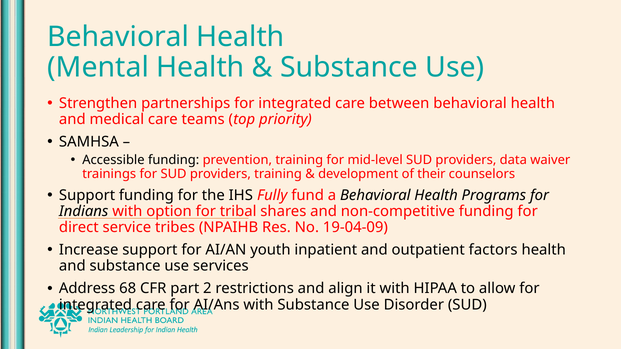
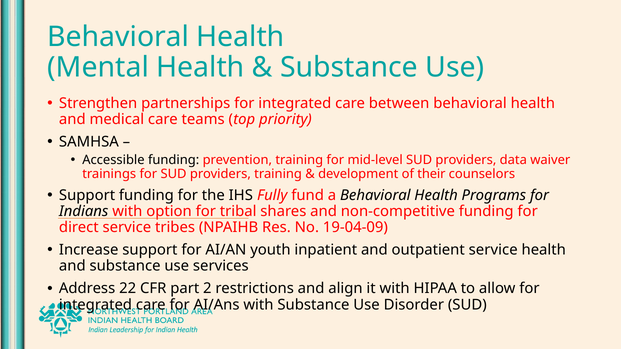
outpatient factors: factors -> service (493, 250)
68: 68 -> 22 (128, 289)
